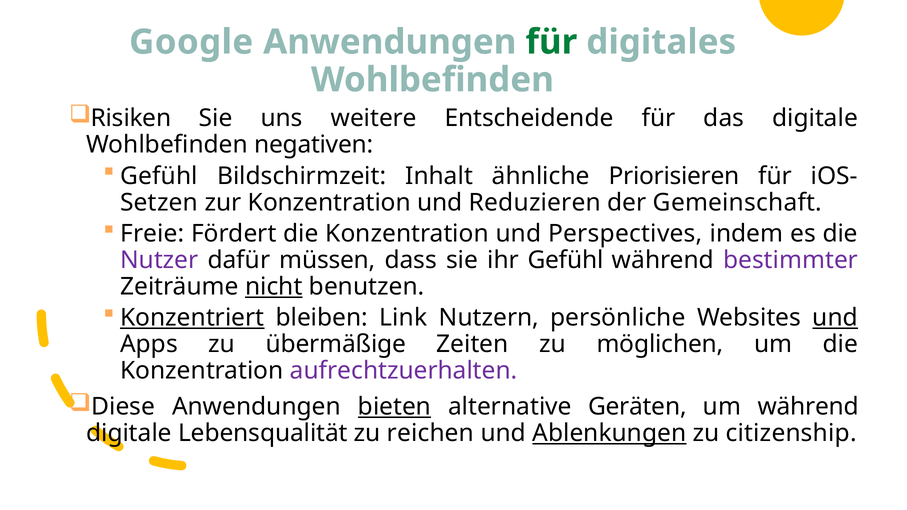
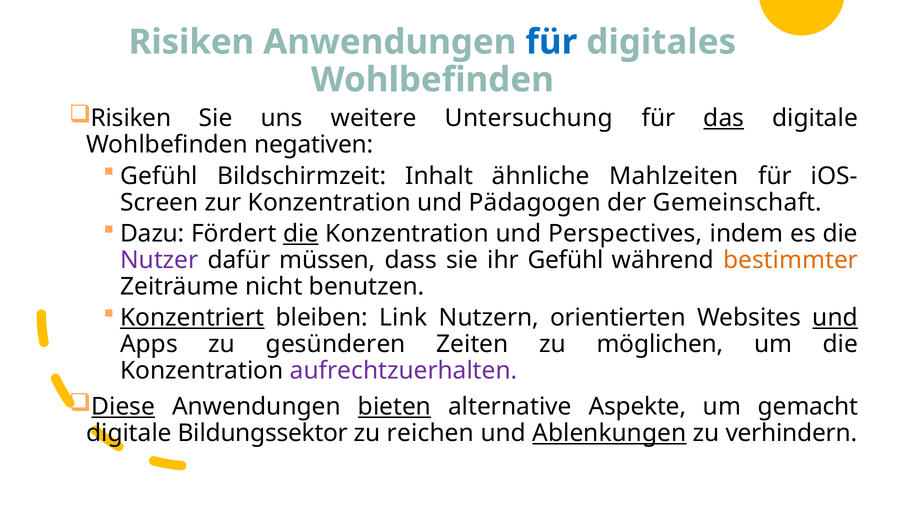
Google: Google -> Risiken (191, 42)
für colour: green -> blue (551, 42)
Entscheidende: Entscheidende -> Untersuchung (529, 118)
das underline: none -> present (724, 118)
Priorisieren: Priorisieren -> Mahlzeiten (674, 176)
Setzen: Setzen -> Screen (159, 203)
Reduzieren: Reduzieren -> Pädagogen (535, 203)
Freie: Freie -> Dazu (152, 234)
die underline: none -> present (301, 234)
bestimmter colour: purple -> orange (791, 260)
nicht underline: present -> none (274, 287)
persönliche: persönliche -> orientierten (618, 318)
übermäßige: übermäßige -> gesünderen (336, 344)
Diese underline: none -> present (123, 407)
Geräten: Geräten -> Aspekte (637, 407)
um während: während -> gemacht (808, 407)
Lebensqualität: Lebensqualität -> Bildungssektor (263, 433)
citizenship: citizenship -> verhindern (791, 433)
